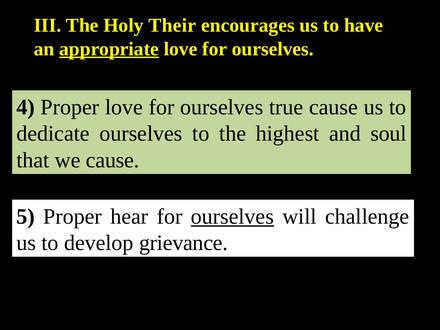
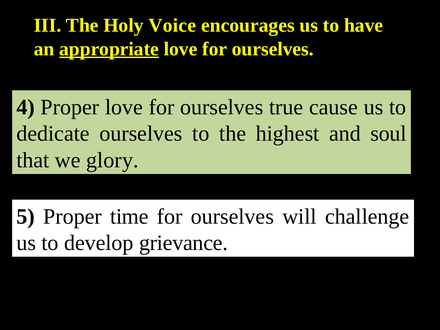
Their: Their -> Voice (172, 26)
we cause: cause -> glory (112, 160)
hear: hear -> time (129, 217)
ourselves underline: present -> none (232, 217)
